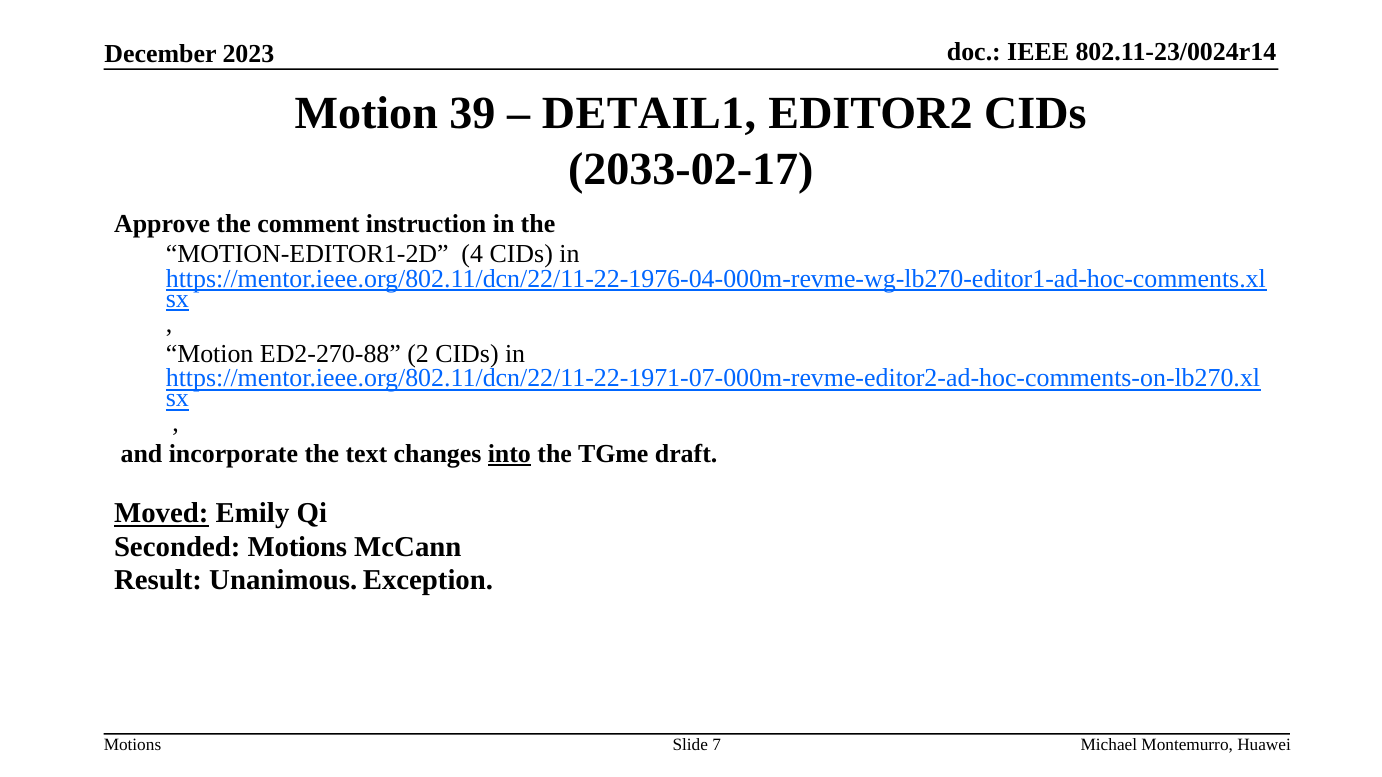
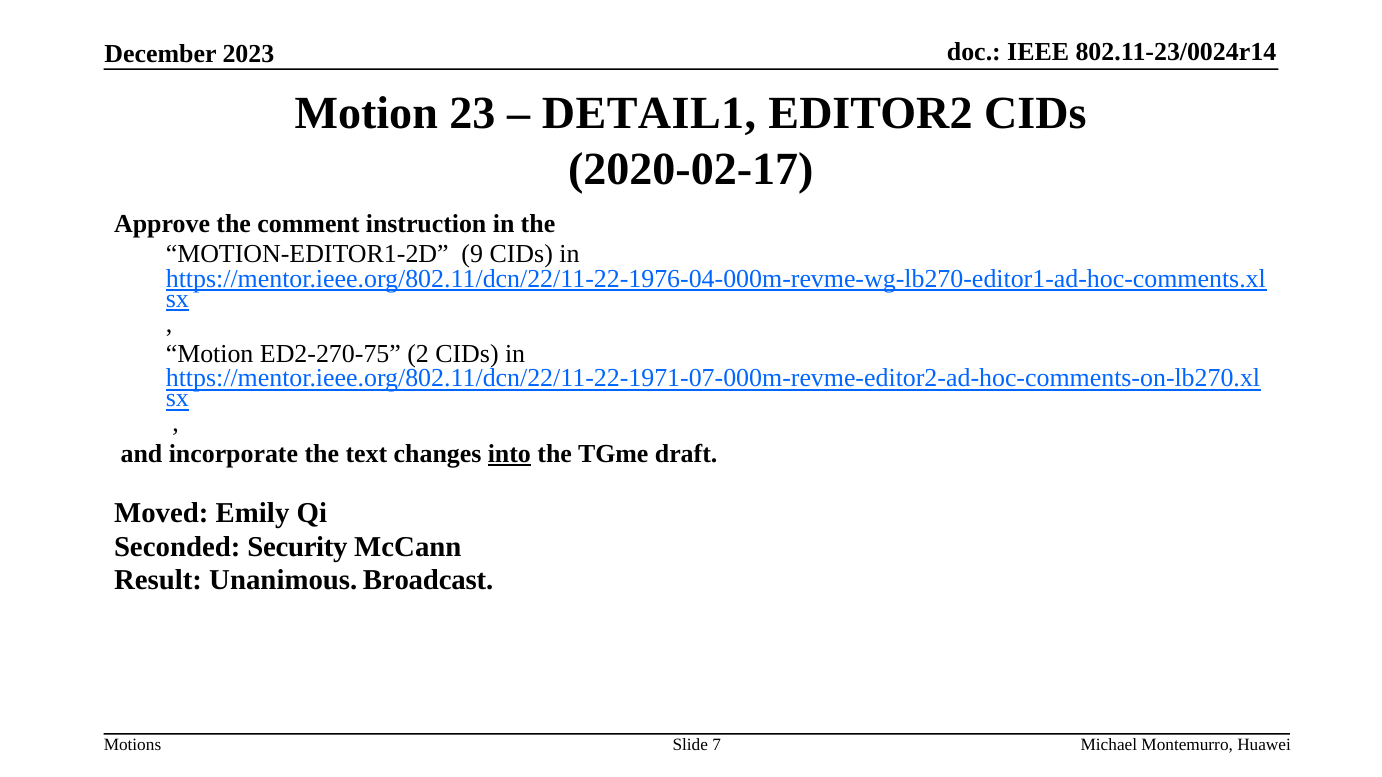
39: 39 -> 23 (472, 114)
2033-02-17: 2033-02-17 -> 2020-02-17 (691, 169)
4: 4 -> 9 (472, 254)
ED2-270-88: ED2-270-88 -> ED2-270-75 (330, 354)
Moved underline: present -> none (161, 514)
Seconded Motions: Motions -> Security (297, 547)
Exception: Exception -> Broadcast (428, 580)
